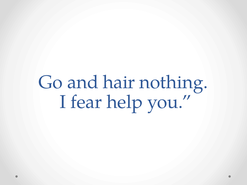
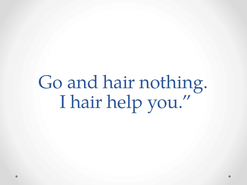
I fear: fear -> hair (86, 102)
